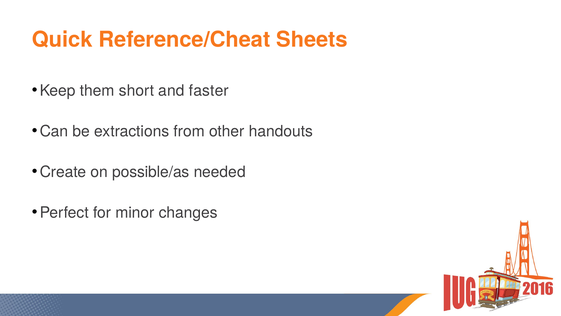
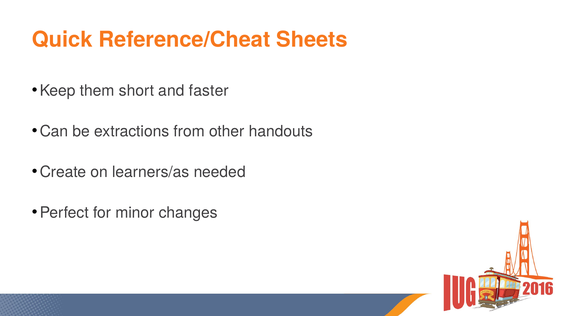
possible/as: possible/as -> learners/as (151, 172)
